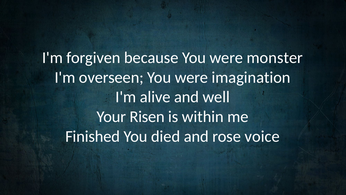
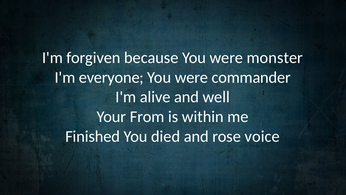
overseen: overseen -> everyone (111, 77)
imagination: imagination -> commander (251, 77)
Risen: Risen -> From (147, 117)
